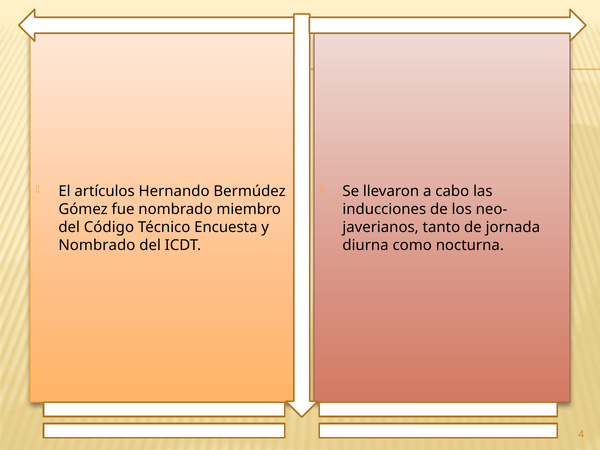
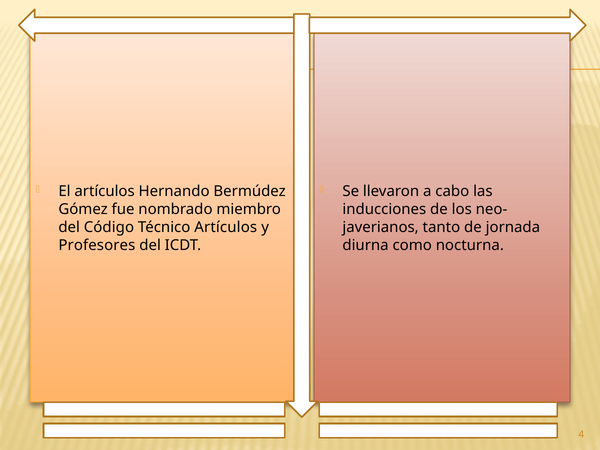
Técnico Encuesta: Encuesta -> Artículos (226, 227)
Nombrado: Nombrado -> Profesores (97, 245)
